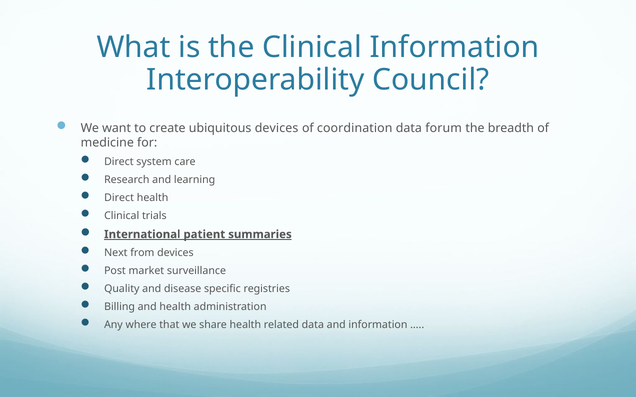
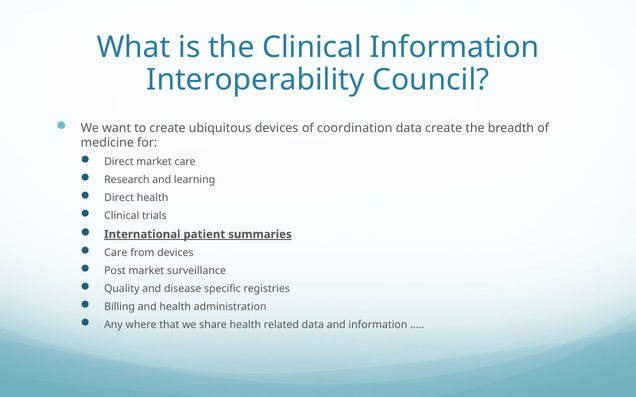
data forum: forum -> create (444, 128)
Direct system: system -> market (154, 162)
Next: Next -> Care (116, 253)
